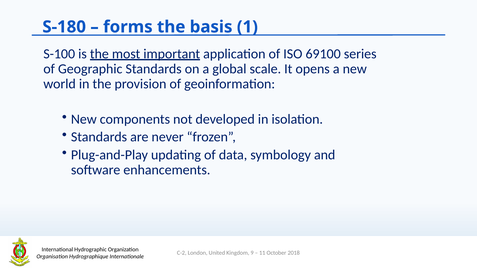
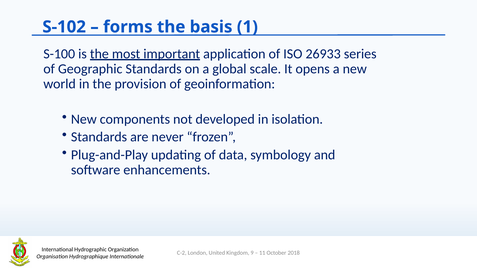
S-180: S-180 -> S-102 (64, 27)
69100: 69100 -> 26933 (323, 54)
